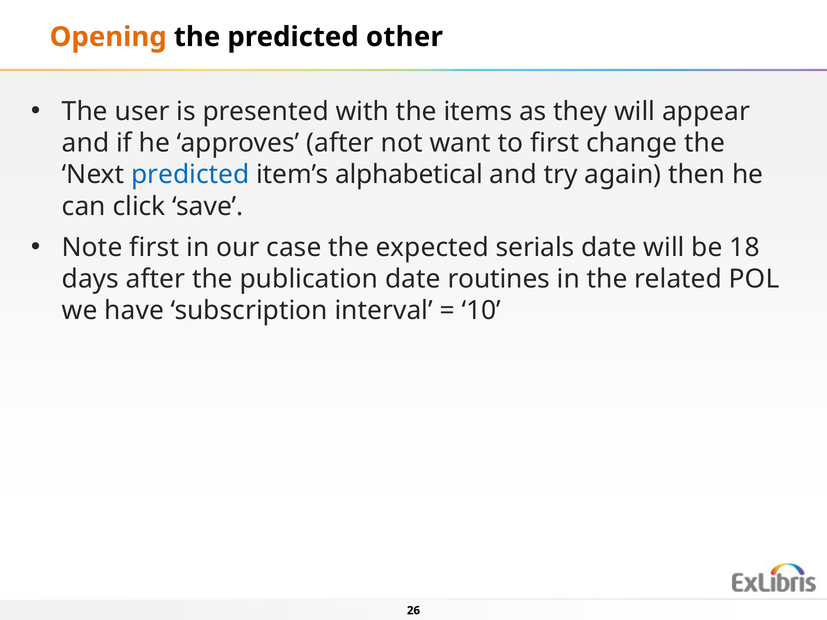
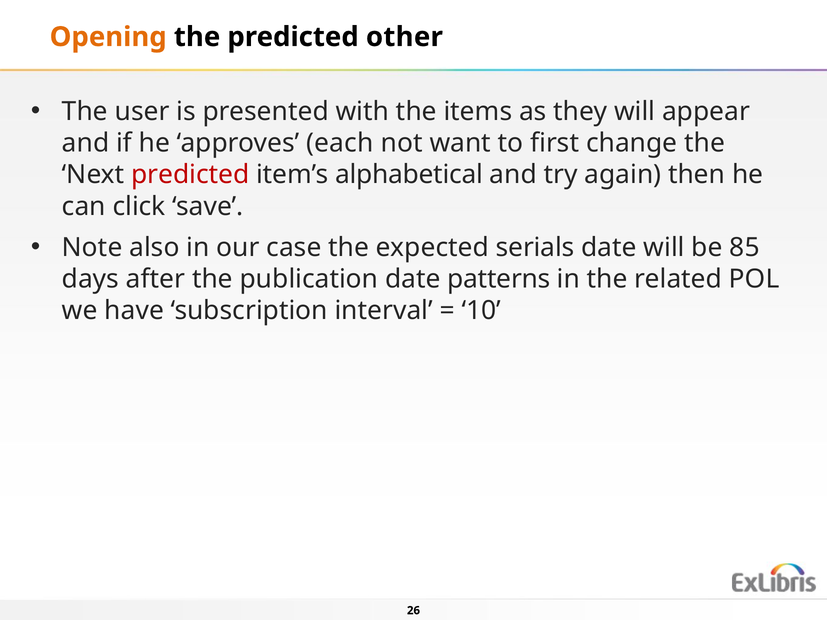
approves after: after -> each (340, 143)
predicted colour: blue -> red (190, 175)
Note first: first -> also (154, 247)
18: 18 -> 85 (745, 247)
routines: routines -> patterns (499, 279)
